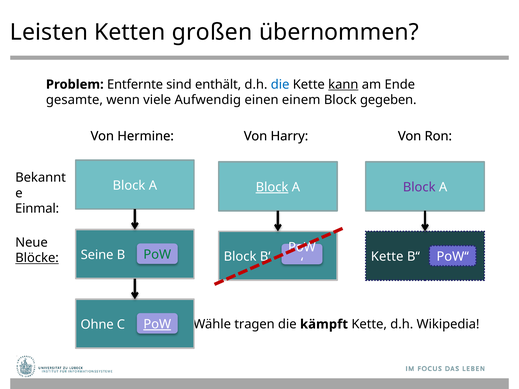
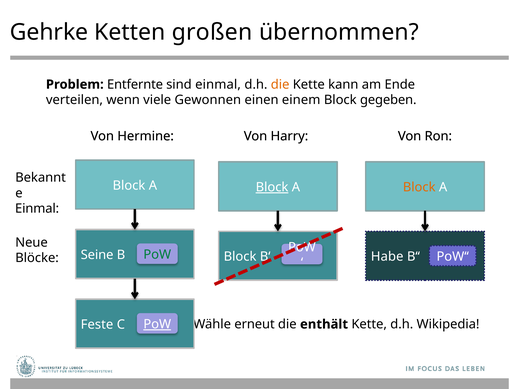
Leisten: Leisten -> Gehrke (49, 32)
sind enthält: enthält -> einmal (218, 85)
die colour: blue -> orange (280, 85)
kann underline: present -> none (343, 85)
gesamte: gesamte -> verteilen (74, 100)
Aufwendig: Aufwendig -> Gewonnen (208, 100)
Block colour: purple -> orange (419, 187)
Kette: Kette -> Habe (387, 257)
Blöcke underline: present -> none (37, 258)
tragen: tragen -> erneut (255, 324)
kämpft: kämpft -> enthält (324, 324)
Ohne: Ohne -> Feste (97, 325)
